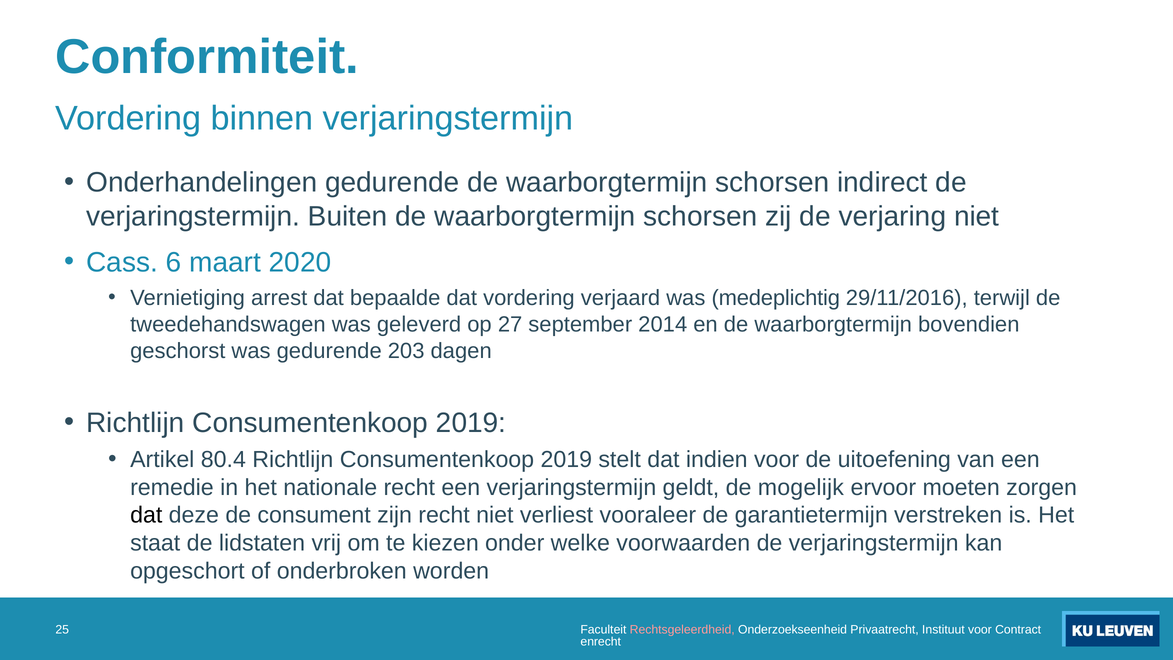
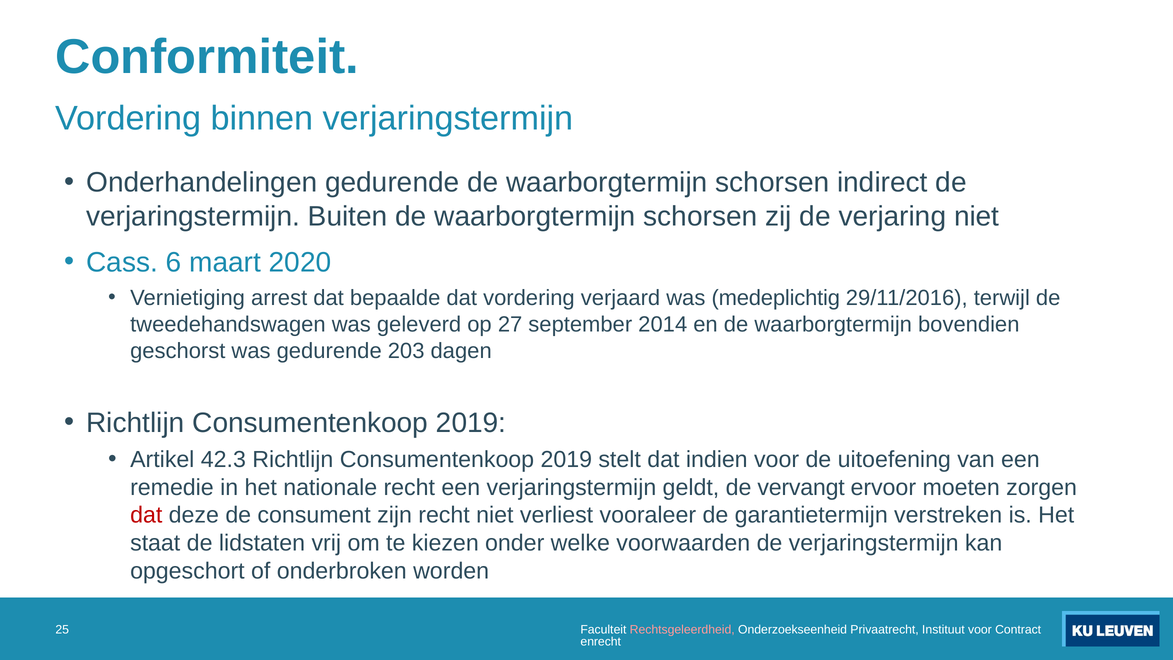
80.4: 80.4 -> 42.3 (223, 459)
mogelijk: mogelijk -> vervangt (801, 487)
dat colour: black -> red (146, 515)
